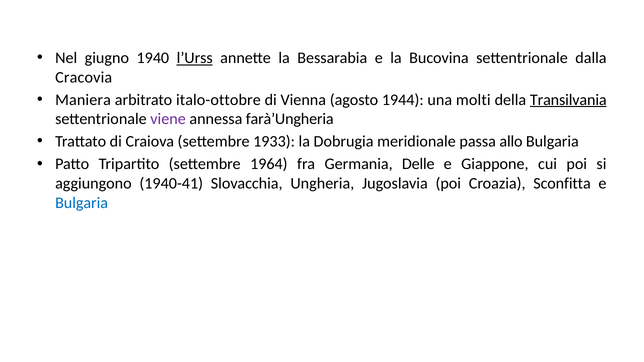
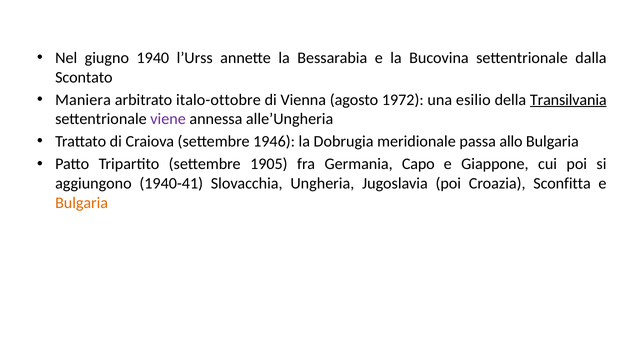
l’Urss underline: present -> none (195, 58)
Cracovia: Cracovia -> Scontato (84, 77)
1944: 1944 -> 1972 (403, 100)
molti: molti -> esilio (473, 100)
farà’Ungheria: farà’Ungheria -> alle’Ungheria (290, 119)
1933: 1933 -> 1946 (274, 142)
1964: 1964 -> 1905 (269, 164)
Delle: Delle -> Capo (418, 164)
Bulgaria colour: blue -> orange (82, 203)
